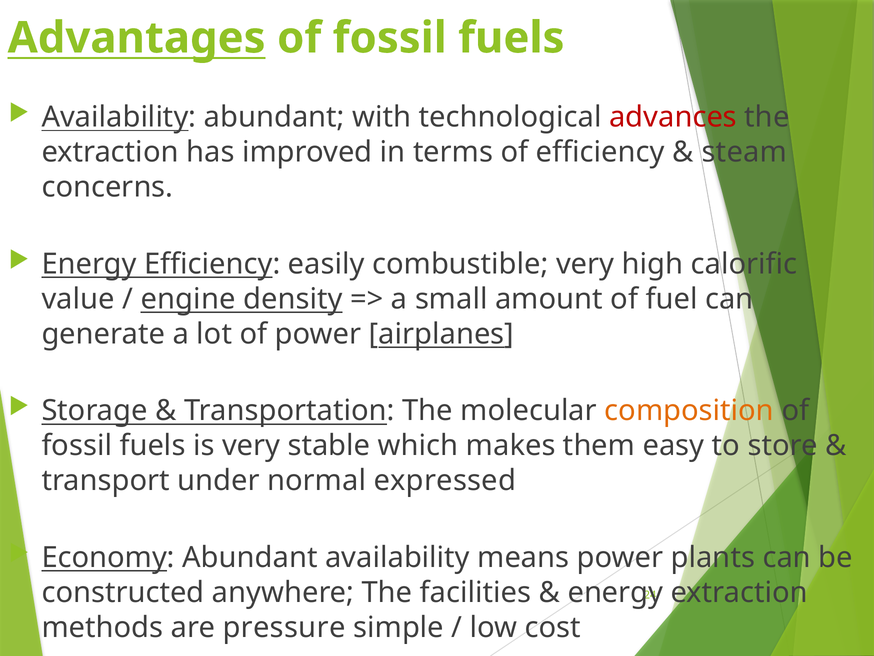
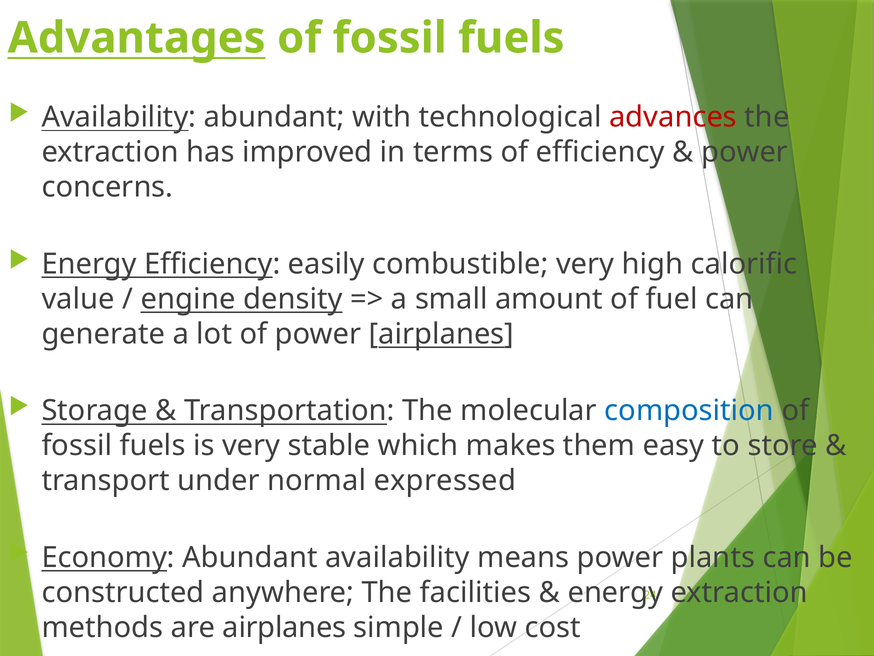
steam: steam -> power (745, 152)
composition colour: orange -> blue (689, 410)
are pressure: pressure -> airplanes (284, 627)
